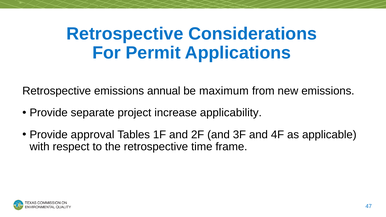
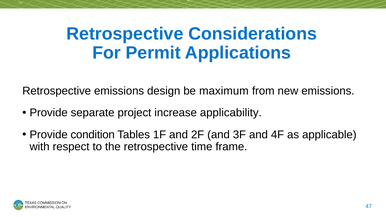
annual: annual -> design (164, 91)
approval: approval -> condition (93, 135)
